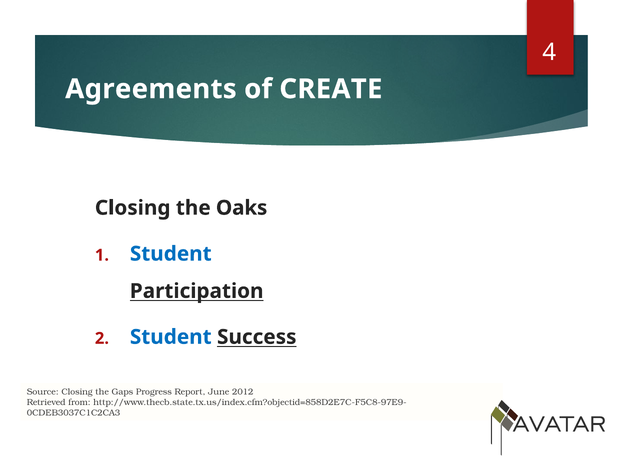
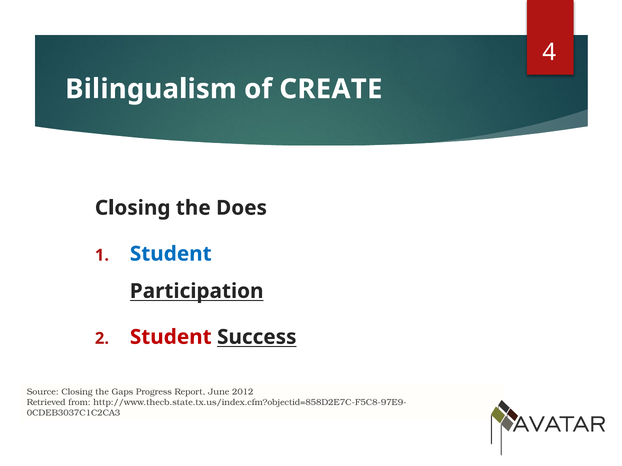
Agreements: Agreements -> Bilingualism (151, 89)
Oaks: Oaks -> Does (242, 208)
Student colour: blue -> red (171, 337)
